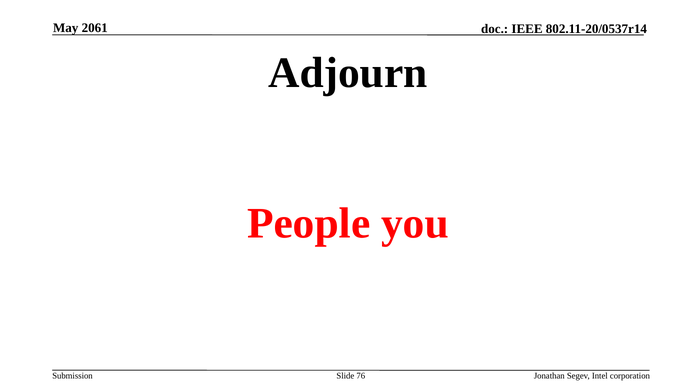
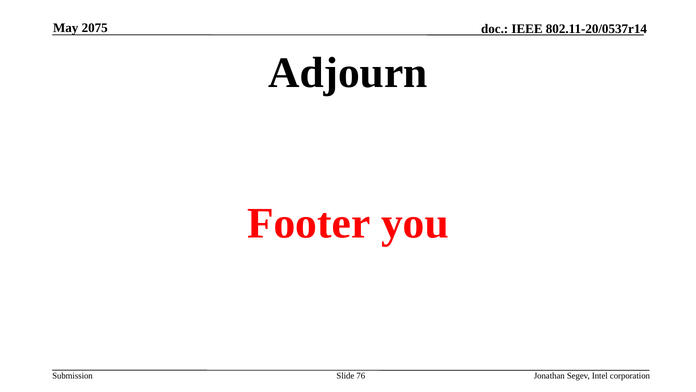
2061: 2061 -> 2075 (95, 28)
People: People -> Footer (309, 223)
